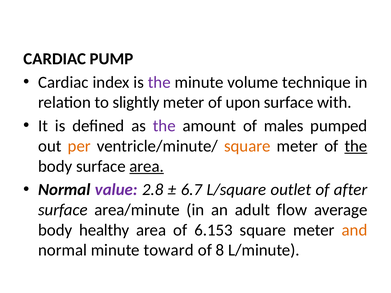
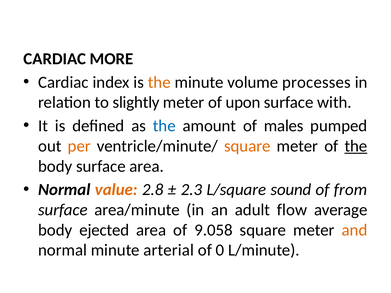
PUMP: PUMP -> MORE (112, 59)
the colour: purple -> orange (159, 82)
technique: technique -> processes (316, 82)
the colour: purple -> blue (164, 126)
area underline: present -> none (147, 166)
value colour: purple -> orange (116, 190)
6.7: 6.7 -> 2.3 (191, 190)
outlet: outlet -> sound (291, 190)
after: after -> from (351, 190)
healthy: healthy -> ejected (104, 230)
6.153: 6.153 -> 9.058 (213, 230)
toward: toward -> arterial (169, 250)
8: 8 -> 0 (220, 250)
